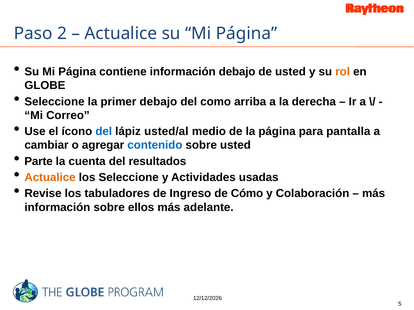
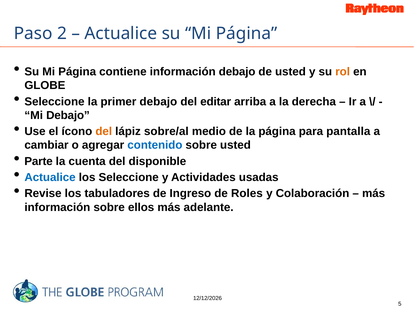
como: como -> editar (216, 102)
Mi Correo: Correo -> Debajo (68, 116)
del colour: blue -> orange (104, 132)
usted/al: usted/al -> sobre/al (166, 132)
resultados: resultados -> disponible (157, 162)
Actualice colour: orange -> blue (50, 178)
Cómo: Cómo -> Roles (247, 194)
